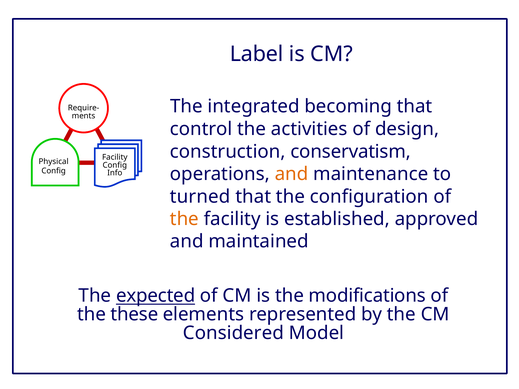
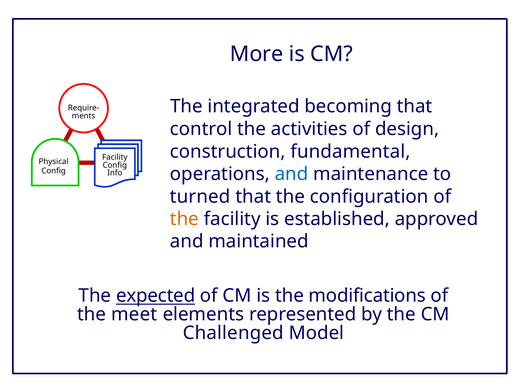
Label: Label -> More (257, 54)
conservatism: conservatism -> fundamental (350, 152)
and colour: orange -> blue (292, 174)
these: these -> meet (134, 315)
Considered: Considered -> Challenged (233, 333)
